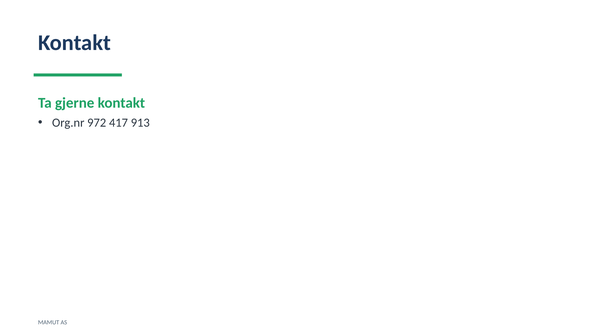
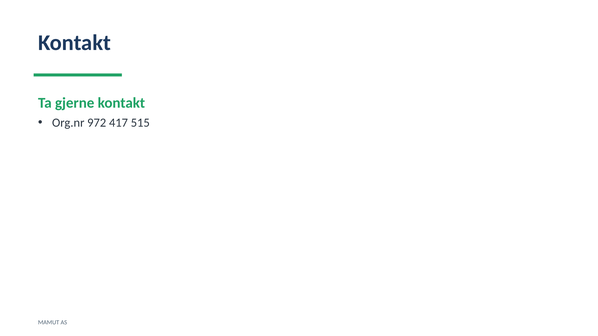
913: 913 -> 515 (140, 123)
